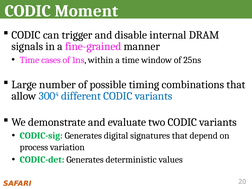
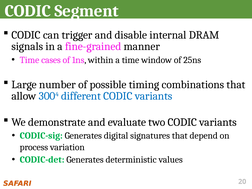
Moment: Moment -> Segment (87, 11)
